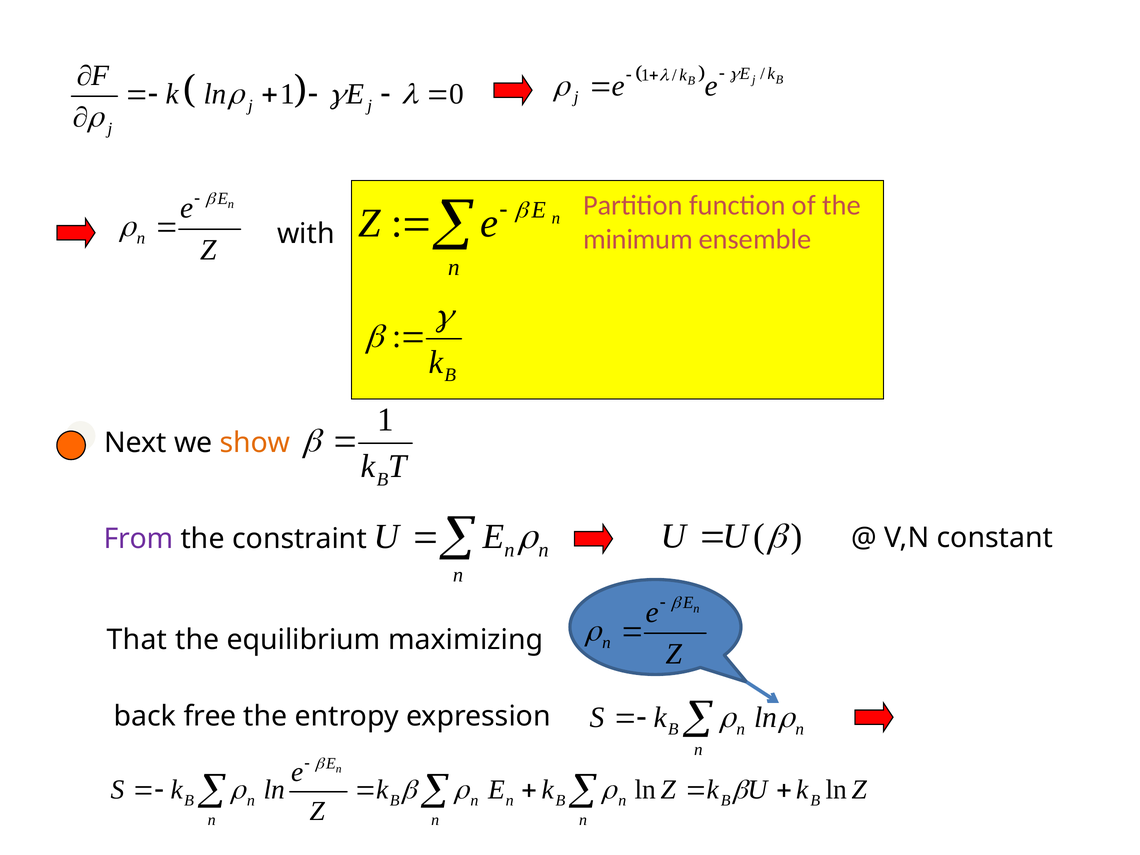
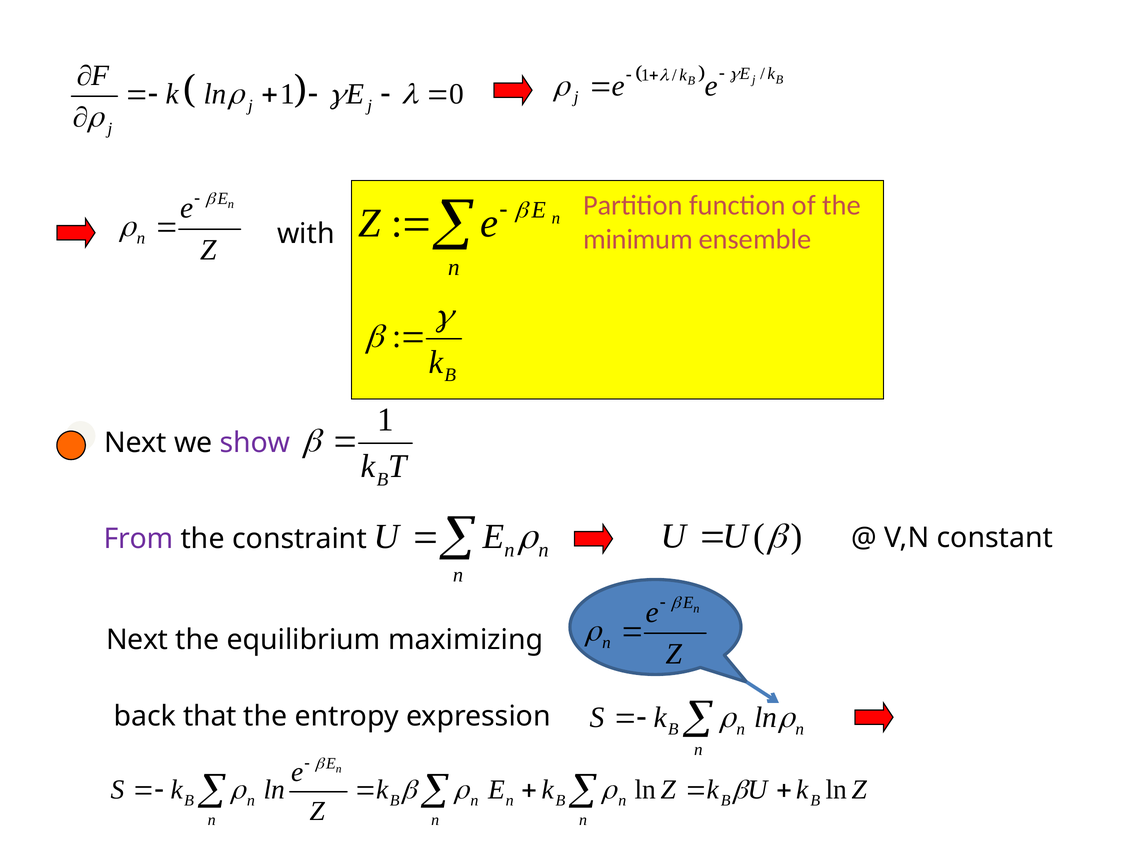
show colour: orange -> purple (255, 443)
That: That -> Next (137, 640)
free: free -> that (210, 717)
